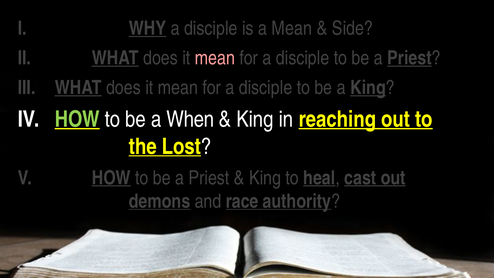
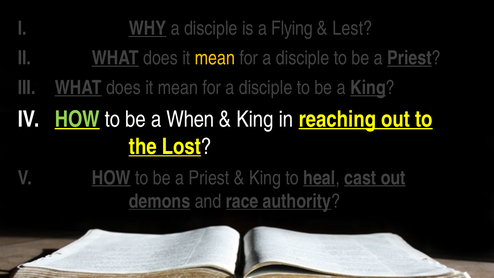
a Mean: Mean -> Flying (292, 28)
Side: Side -> Lest (352, 28)
mean colour: pink -> yellow (215, 58)
